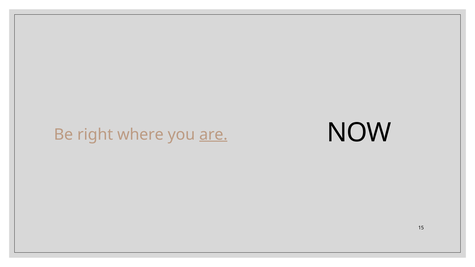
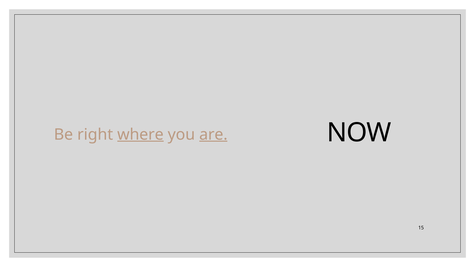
where underline: none -> present (140, 135)
